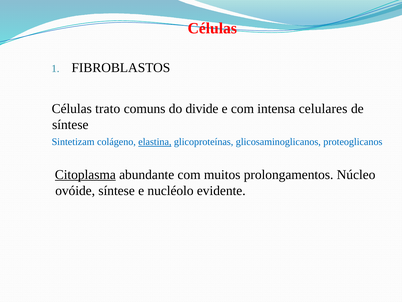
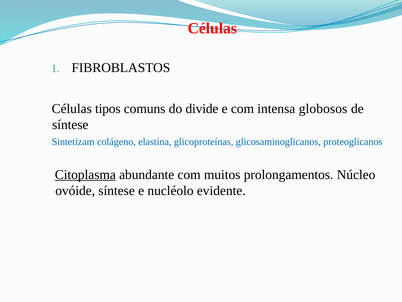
trato: trato -> tipos (108, 108)
celulares: celulares -> globosos (323, 108)
elastina underline: present -> none (155, 142)
